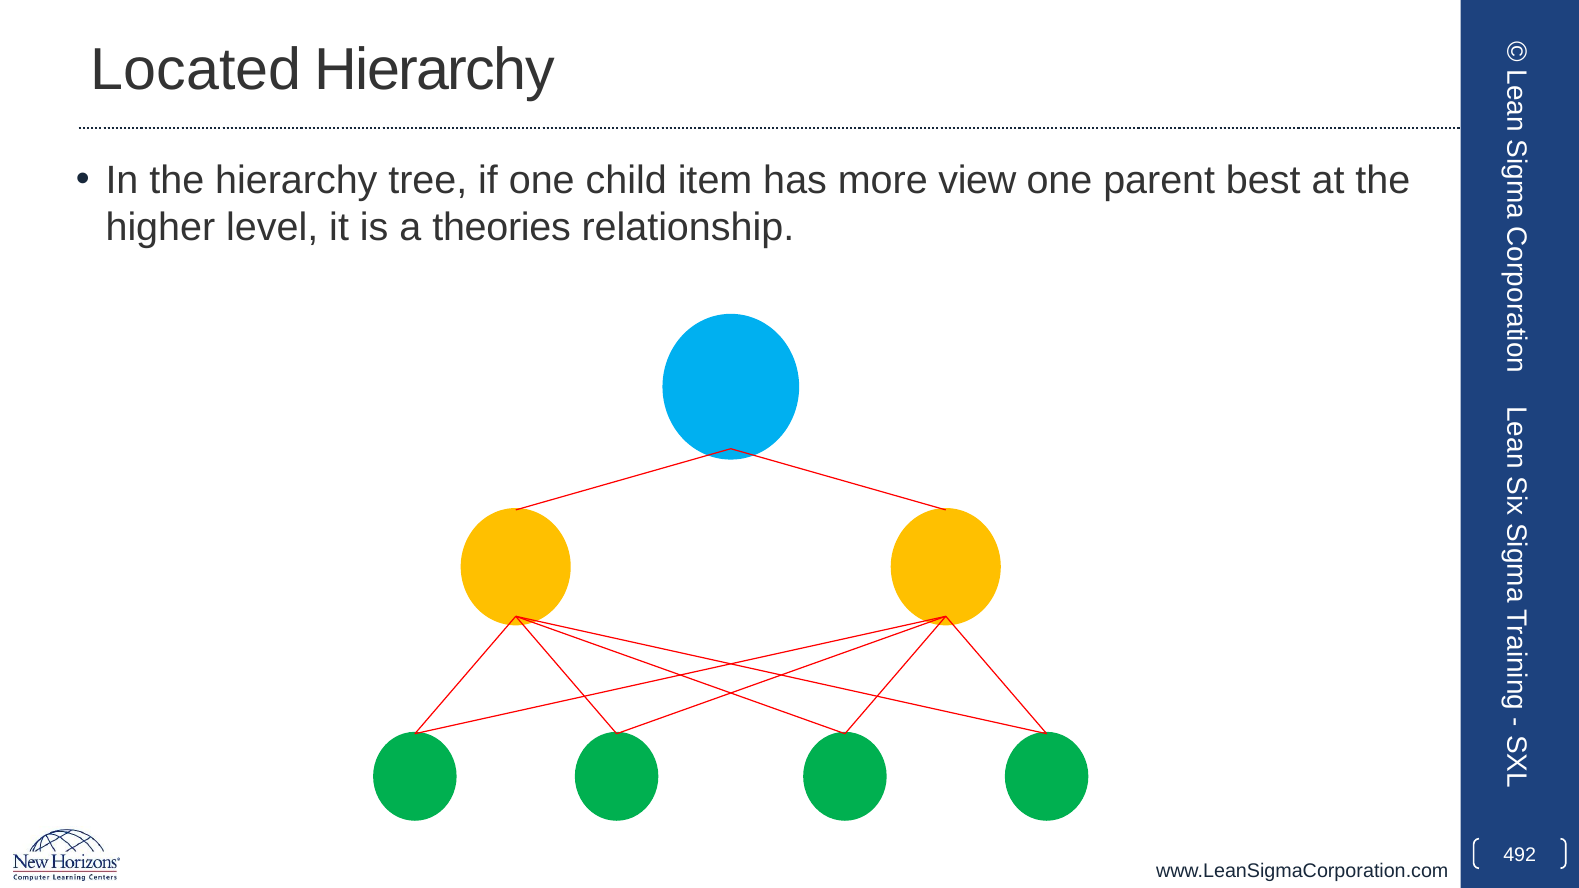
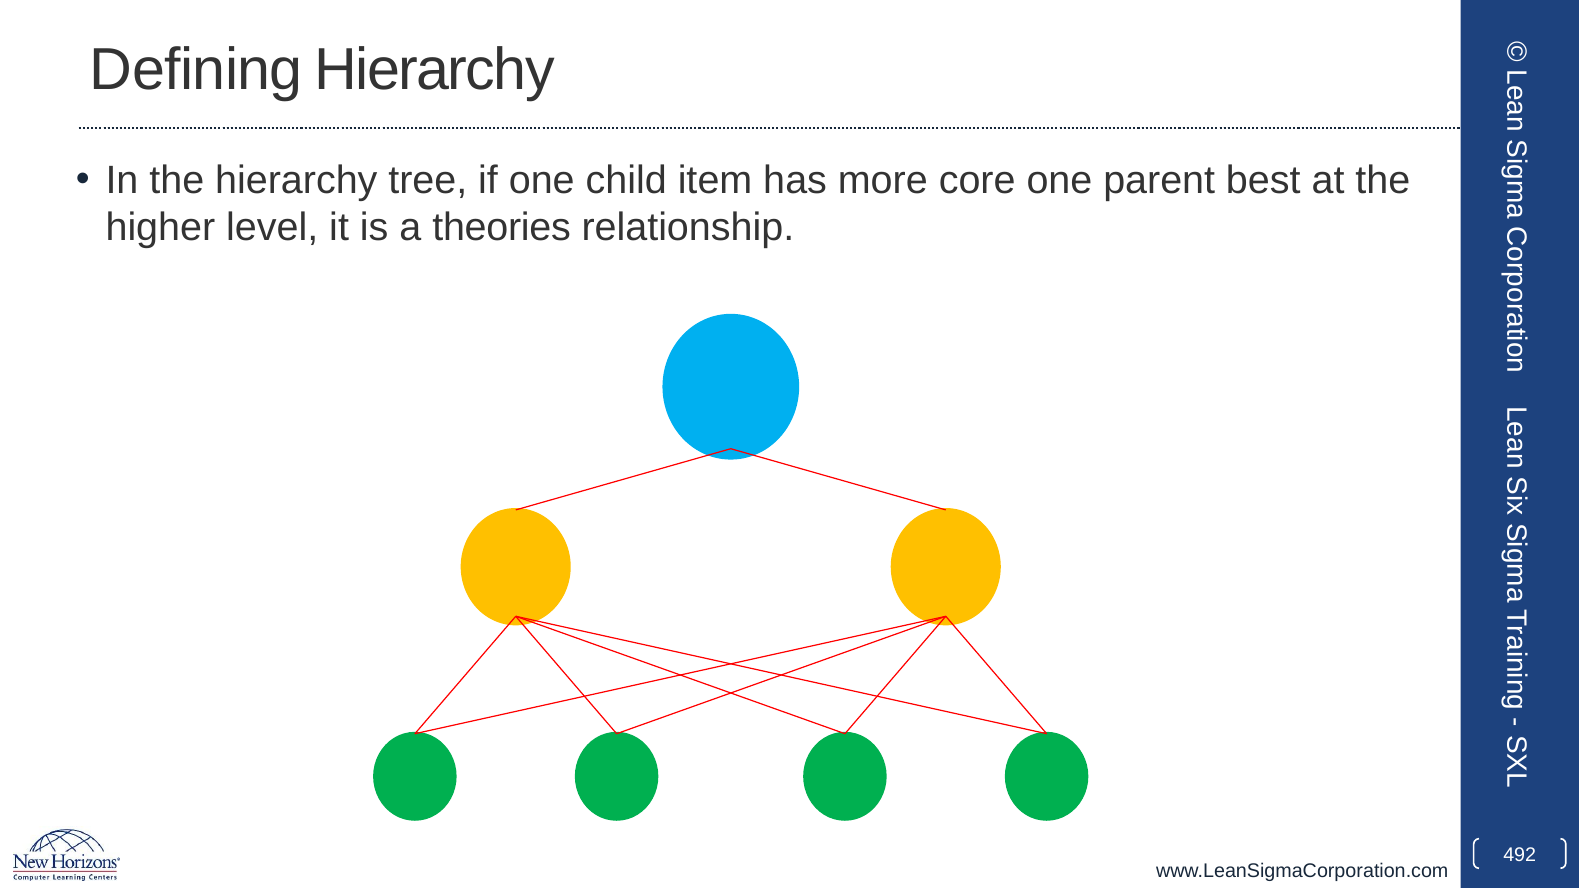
Located: Located -> Defining (196, 70)
view: view -> core (977, 180)
